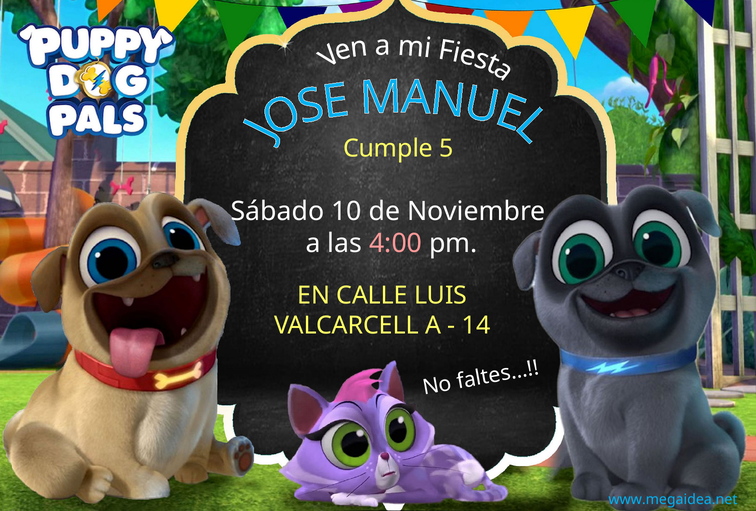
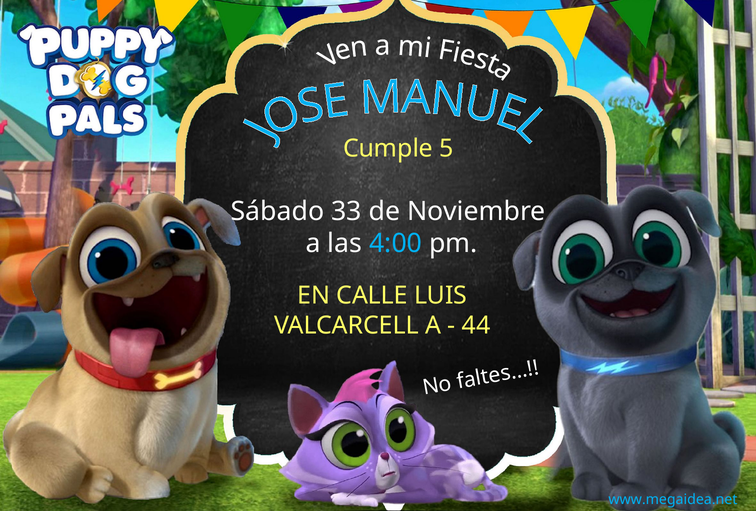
10: 10 -> 33 (346, 211)
4:00 colour: pink -> light blue (396, 243)
14: 14 -> 44 (476, 325)
